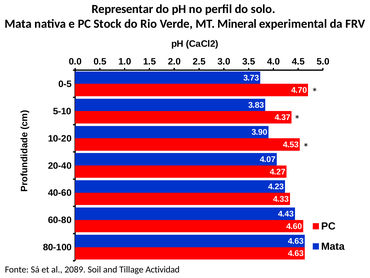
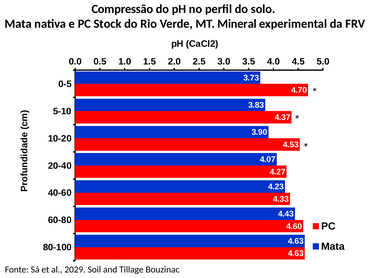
Representar: Representar -> Compressão (122, 9)
2089: 2089 -> 2029 (75, 269)
Actividad: Actividad -> Bouzinac (163, 269)
